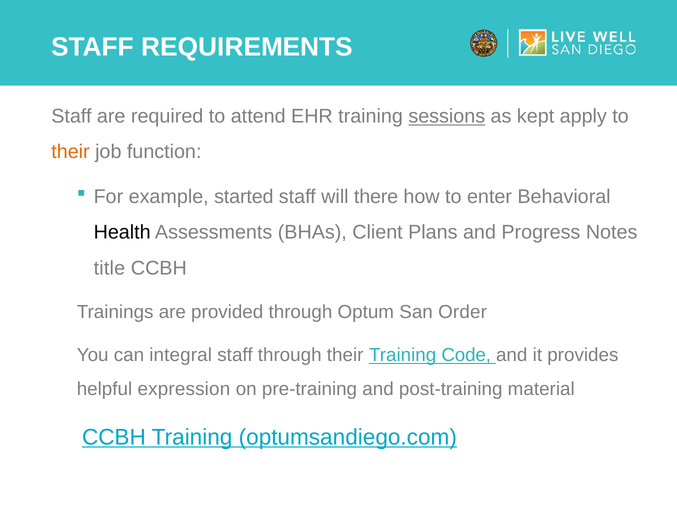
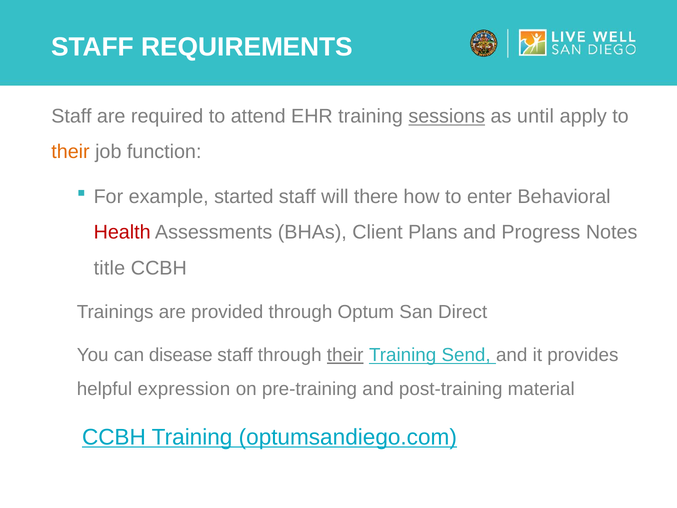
kept: kept -> until (535, 116)
Health colour: black -> red (122, 232)
Order: Order -> Direct (463, 312)
integral: integral -> disease (181, 355)
their underline: none -> present (345, 355)
Code: Code -> Send (466, 355)
